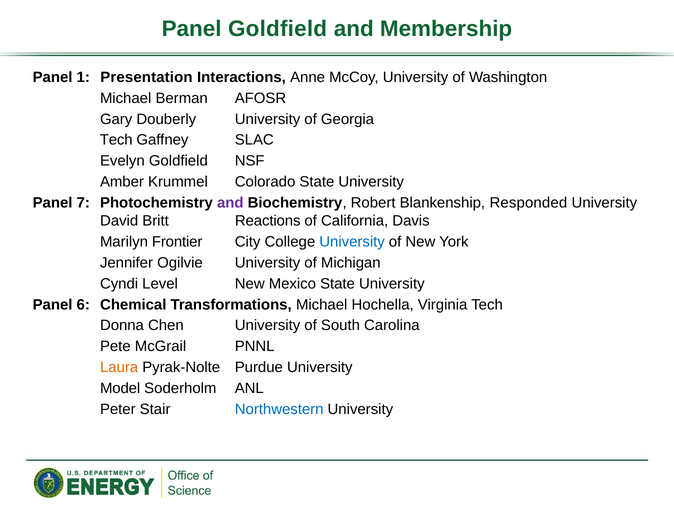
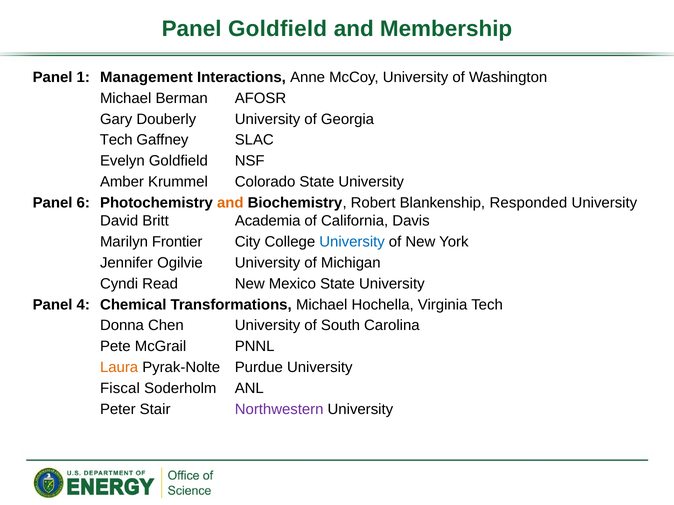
Presentation: Presentation -> Management (146, 77)
7: 7 -> 6 (83, 203)
and colour: purple -> orange (230, 203)
Reactions: Reactions -> Academia (268, 221)
Level: Level -> Read (160, 284)
6: 6 -> 4 (83, 305)
Model: Model -> Fiscal (120, 389)
Northwestern colour: blue -> purple (279, 410)
